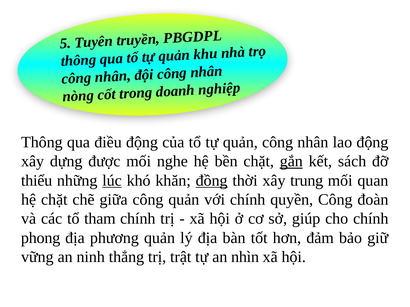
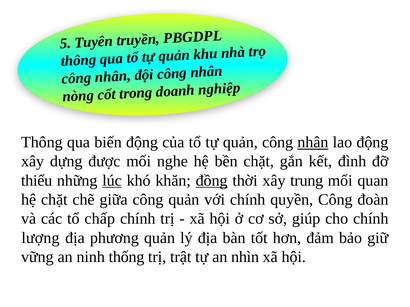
điều: điều -> biến (108, 143)
nhân underline: none -> present (313, 143)
gắn underline: present -> none (291, 162)
sách: sách -> đình (352, 162)
tham: tham -> chấp (100, 219)
phong: phong -> lượng (40, 238)
thẳng: thẳng -> thống (127, 257)
